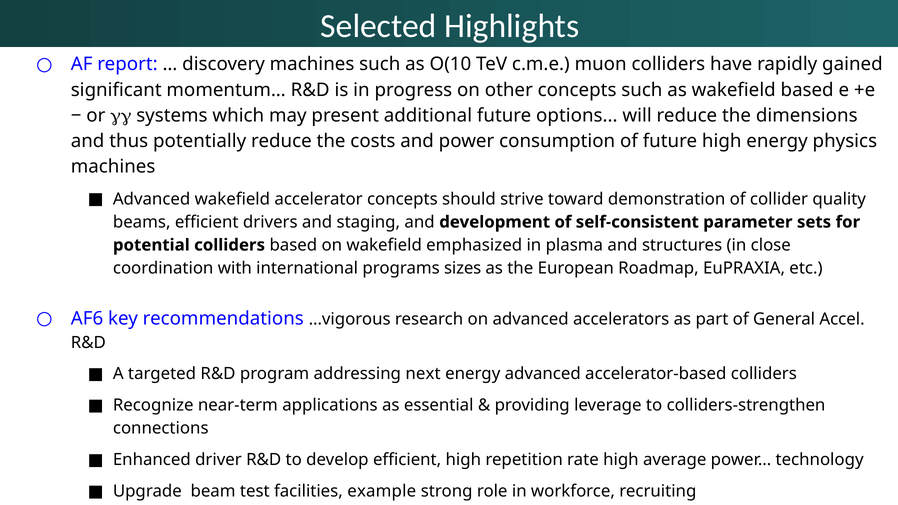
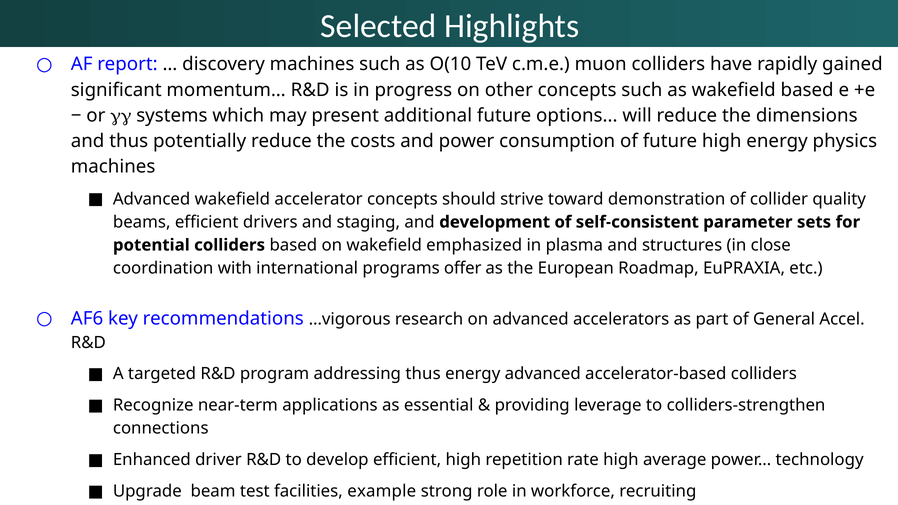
sizes: sizes -> offer (463, 268)
addressing next: next -> thus (423, 374)
